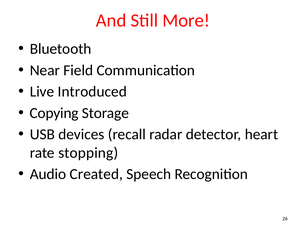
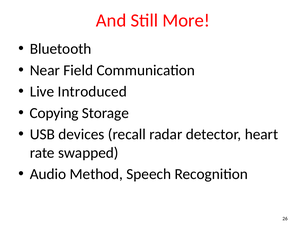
stopping: stopping -> swapped (88, 153)
Created: Created -> Method (96, 174)
